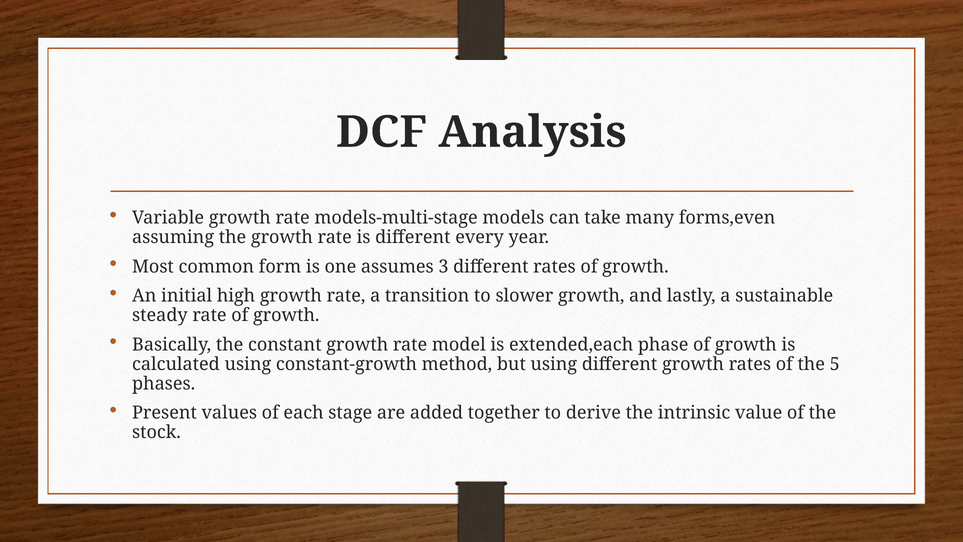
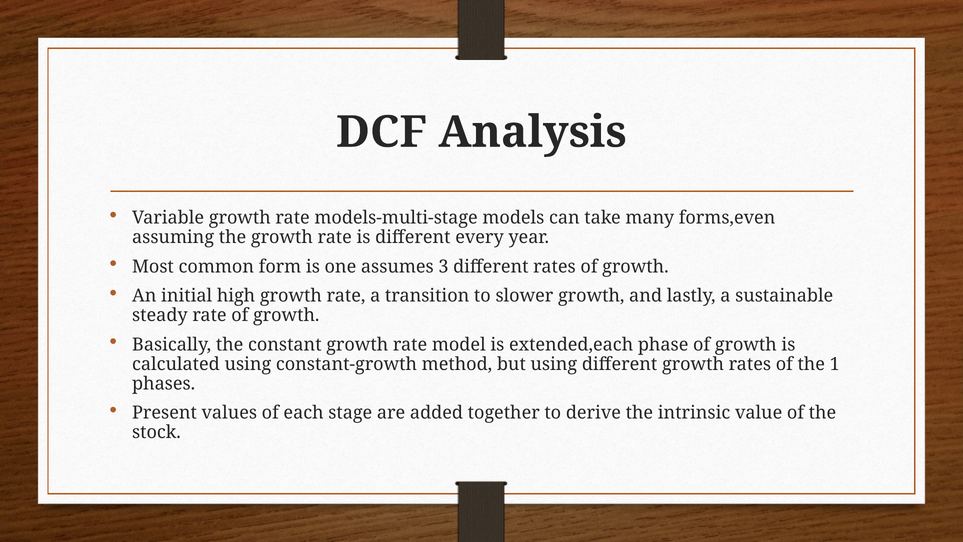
5: 5 -> 1 (835, 364)
